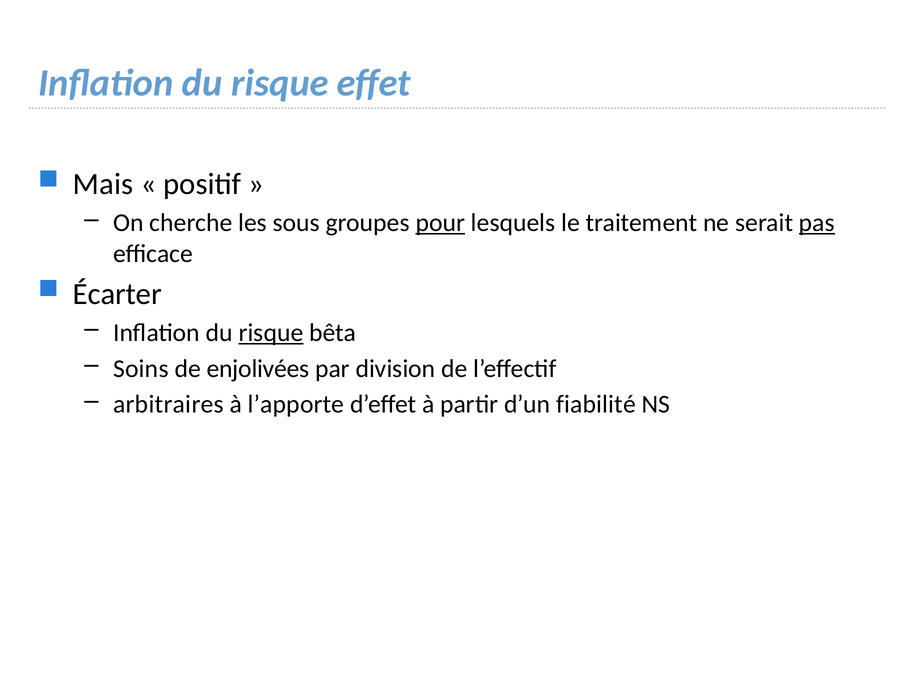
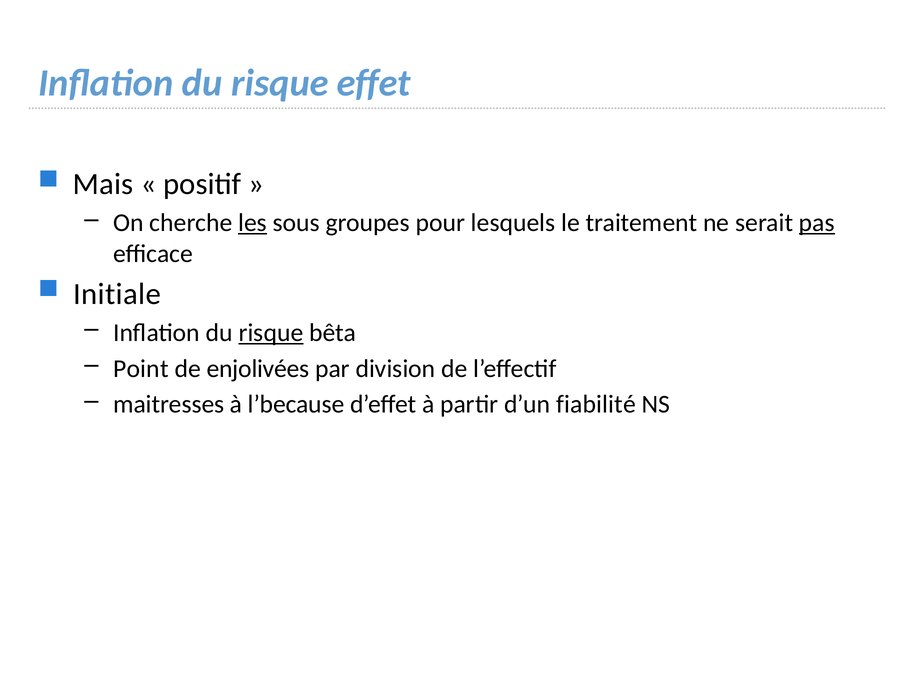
les underline: none -> present (253, 223)
pour underline: present -> none (440, 223)
Écarter: Écarter -> Initiale (117, 294)
Soins: Soins -> Point (141, 369)
arbitraires: arbitraires -> maitresses (169, 404)
l’apporte: l’apporte -> l’because (296, 404)
